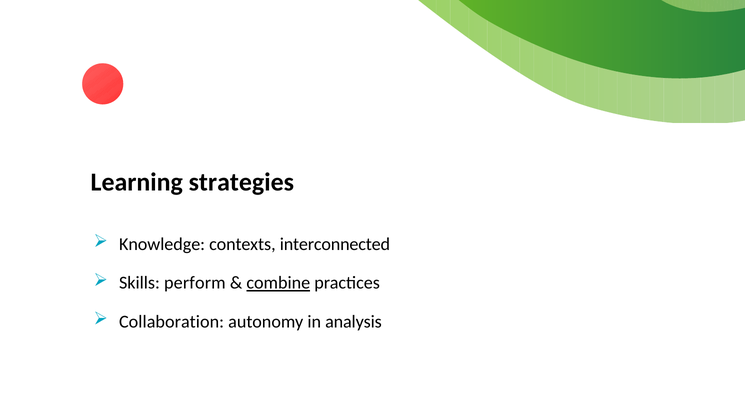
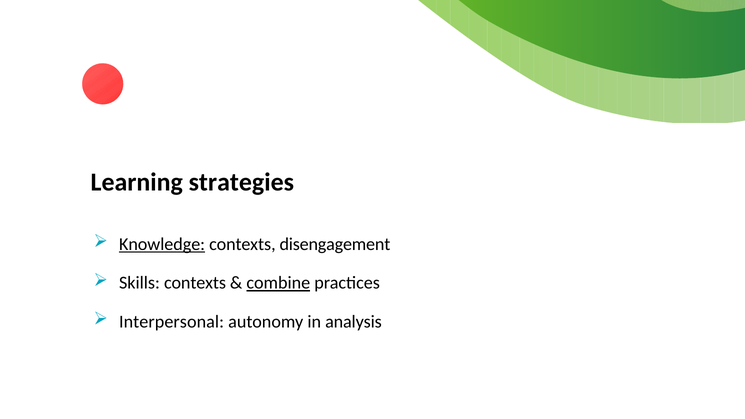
Knowledge underline: none -> present (162, 244)
interconnected: interconnected -> disengagement (335, 244)
Skills perform: perform -> contexts (195, 283)
Collaboration: Collaboration -> Interpersonal (172, 322)
